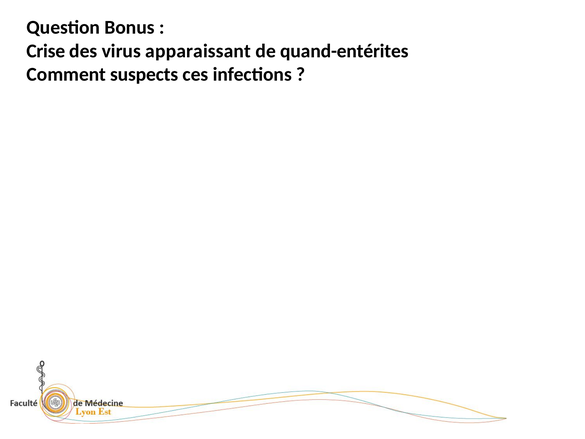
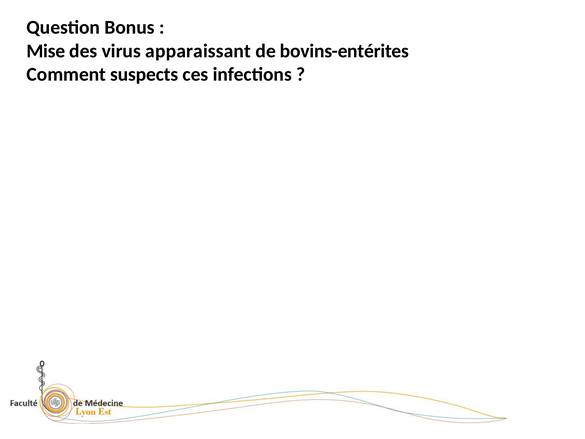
Crise: Crise -> Mise (46, 51)
quand-entérites: quand-entérites -> bovins-entérites (344, 51)
